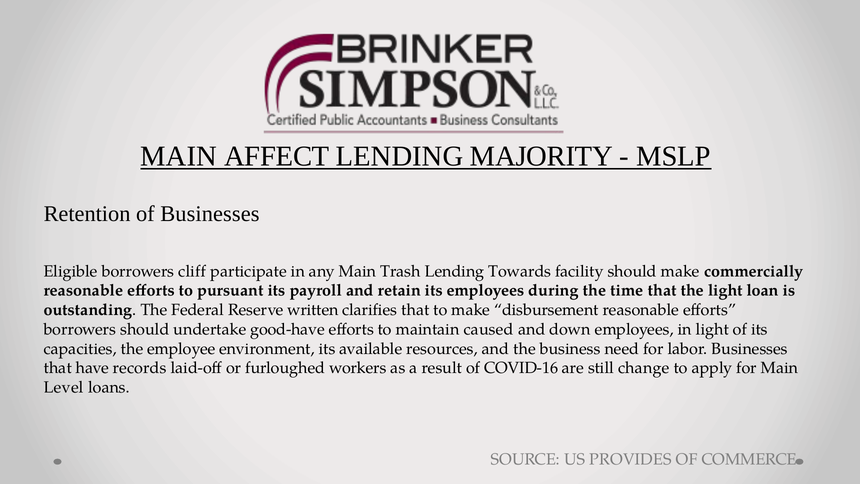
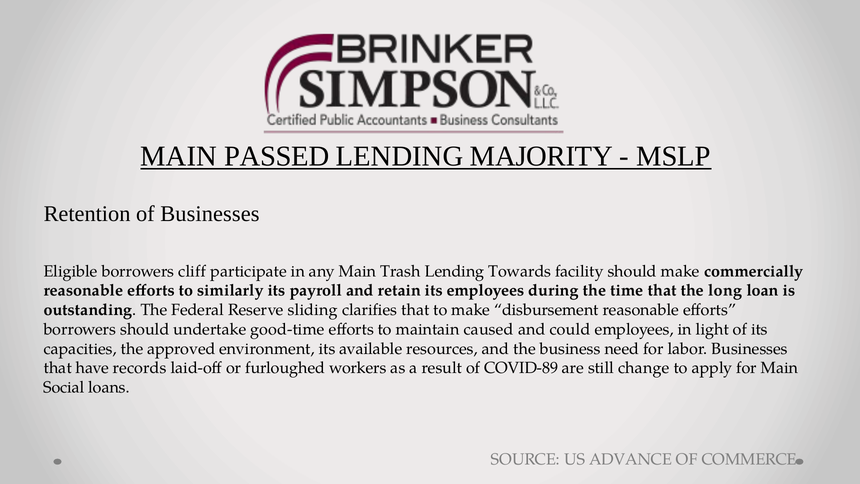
AFFECT: AFFECT -> PASSED (277, 156)
pursuant: pursuant -> similarly (230, 290)
the light: light -> long (725, 290)
written: written -> sliding (313, 310)
good-have: good-have -> good-time (288, 329)
down: down -> could (570, 329)
employee: employee -> approved (181, 349)
COVID-16: COVID-16 -> COVID-89 (521, 368)
Level: Level -> Social (64, 387)
PROVIDES: PROVIDES -> ADVANCE (631, 459)
